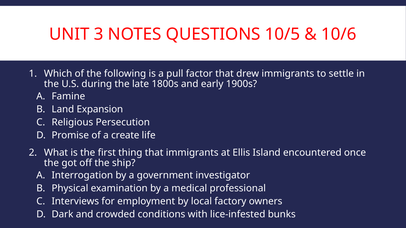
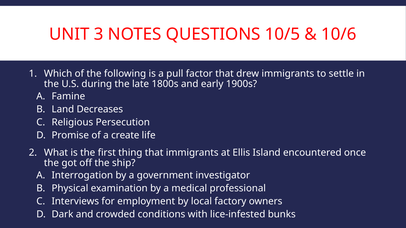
Expansion: Expansion -> Decreases (100, 109)
